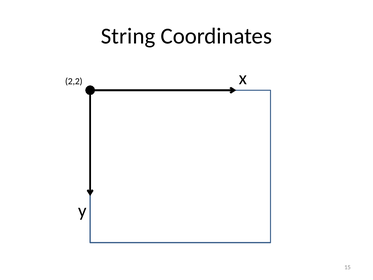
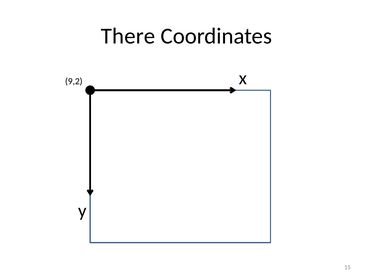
String: String -> There (128, 36)
2,2: 2,2 -> 9,2 (74, 81)
